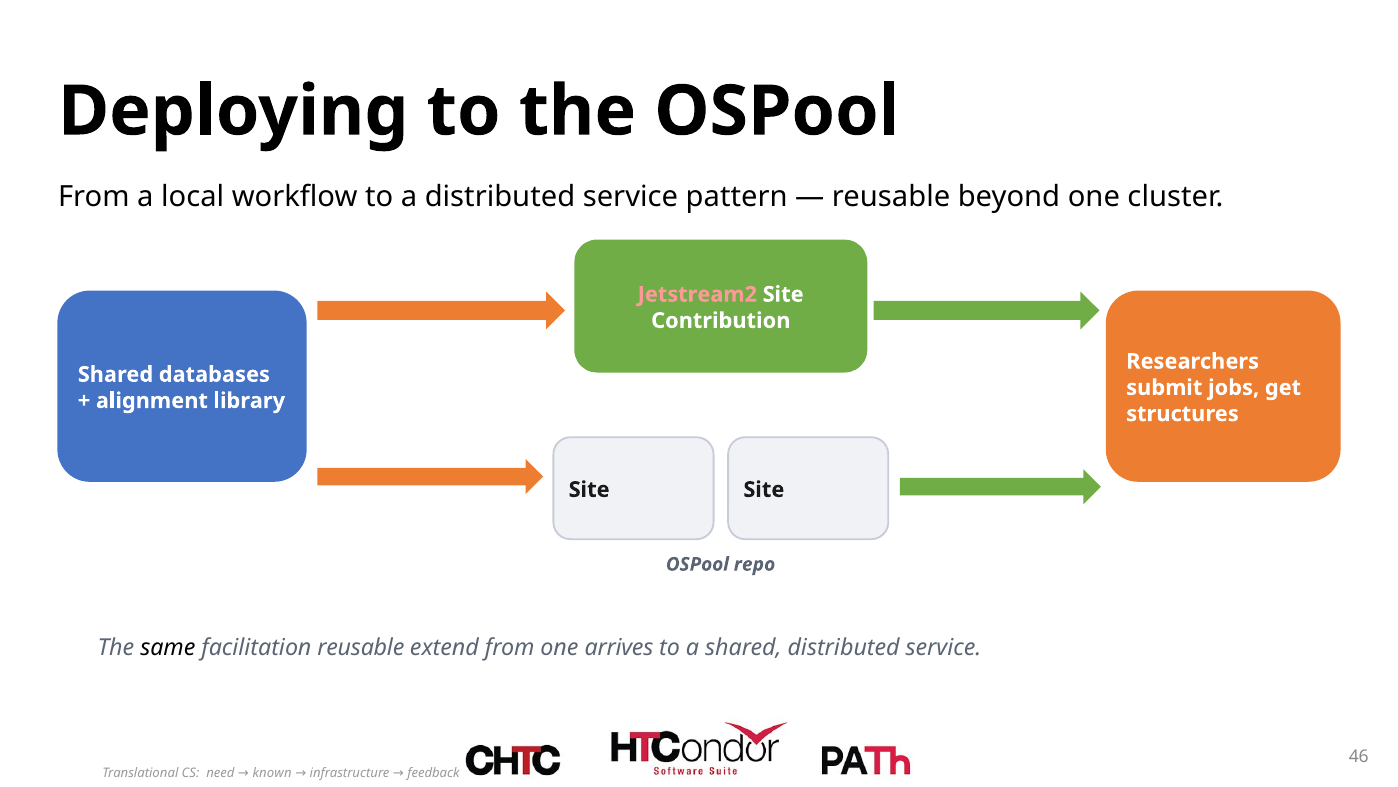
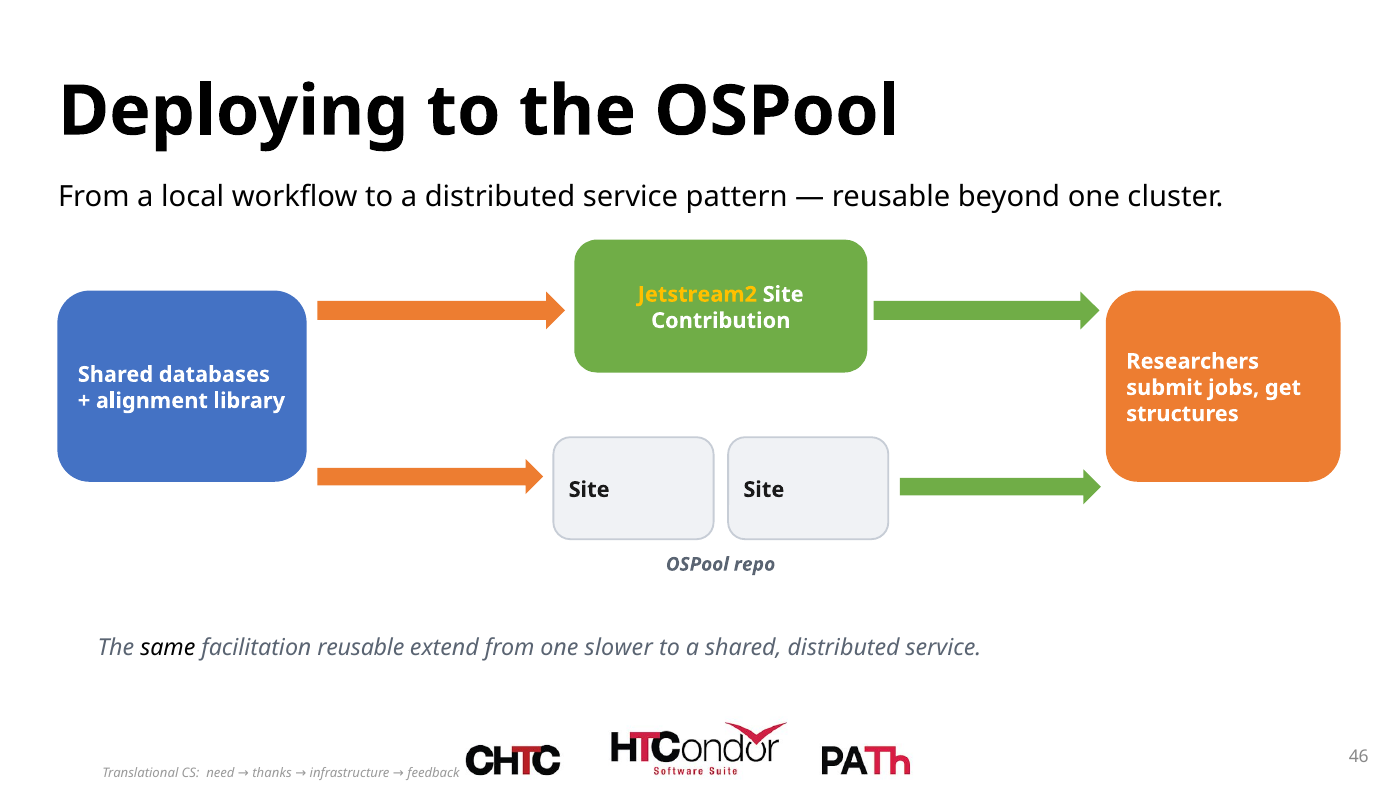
Jetstream2 colour: pink -> yellow (697, 294)
arrives: arrives -> slower (619, 647)
known: known -> thanks (272, 773)
